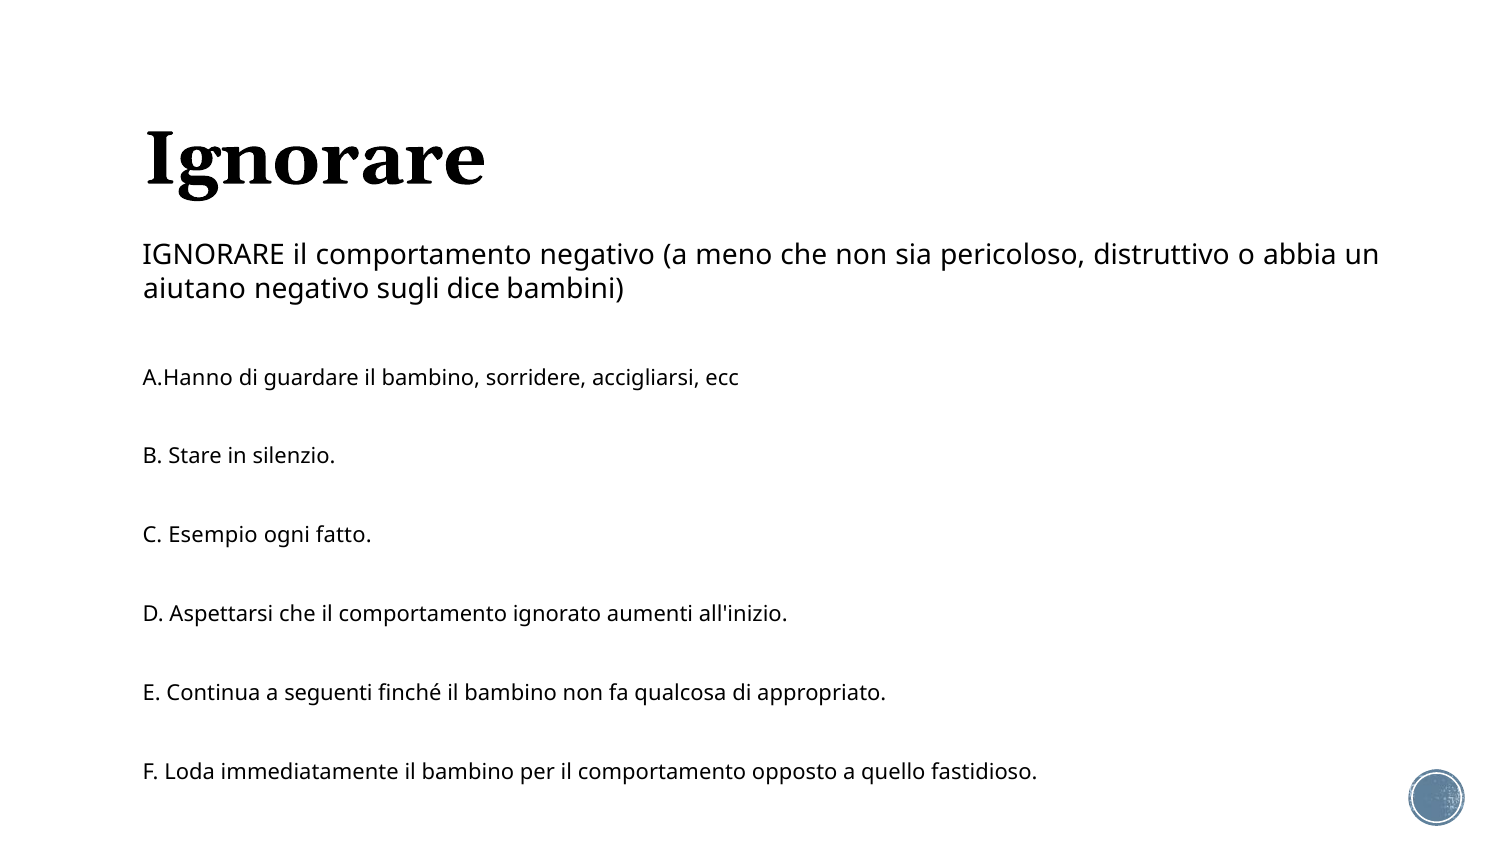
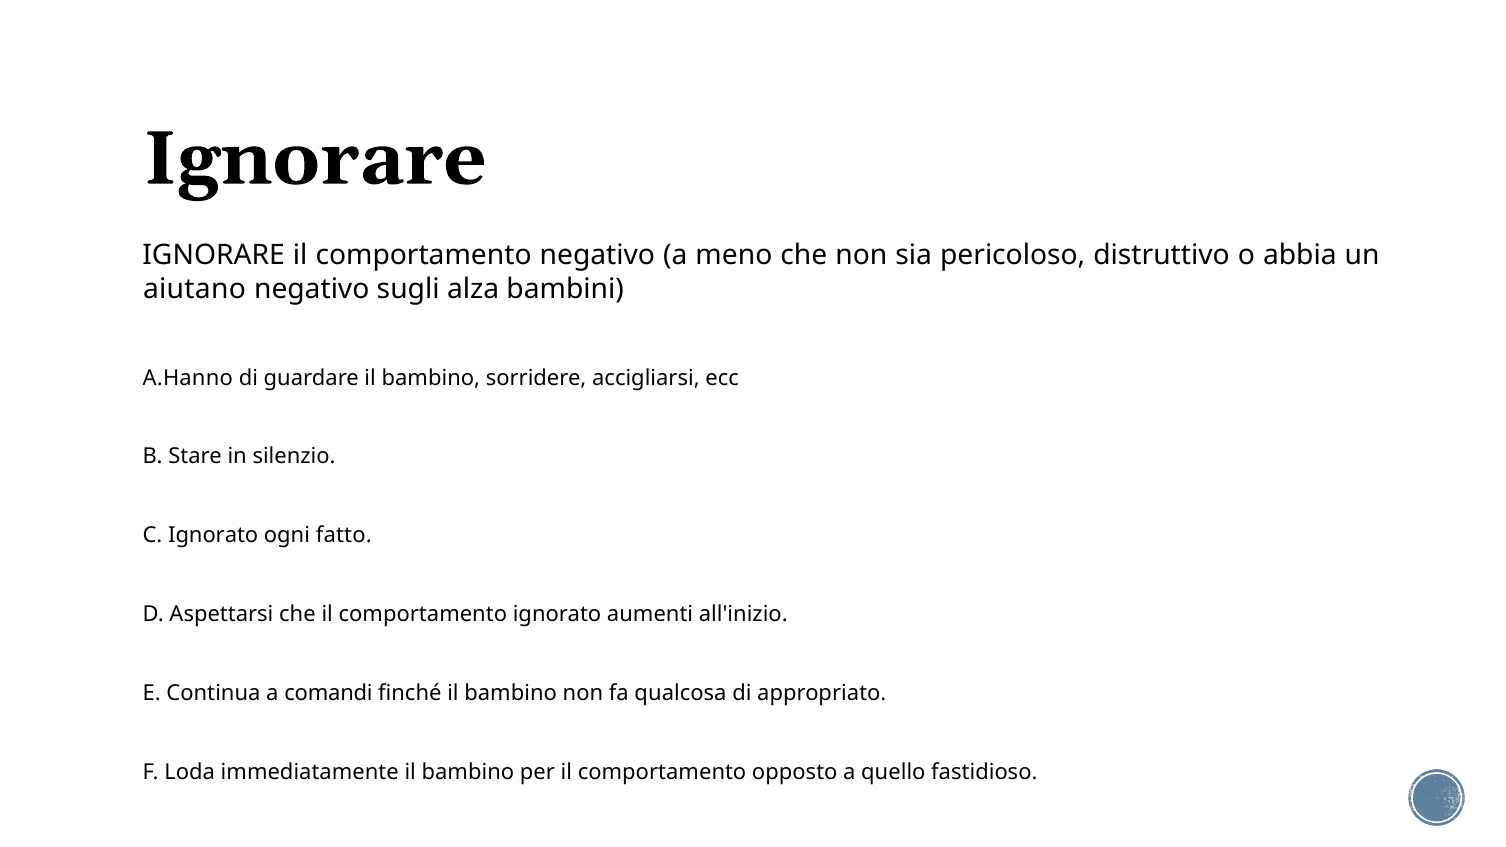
dice: dice -> alza (473, 289)
C Esempio: Esempio -> Ignorato (213, 536)
seguenti: seguenti -> comandi (328, 693)
